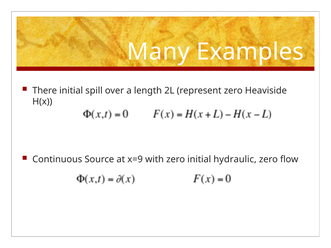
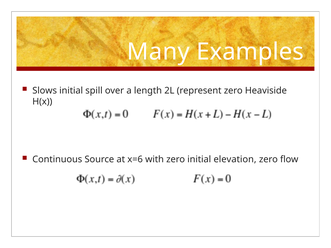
There: There -> Slows (45, 91)
x=9: x=9 -> x=6 (135, 160)
hydraulic: hydraulic -> elevation (235, 160)
